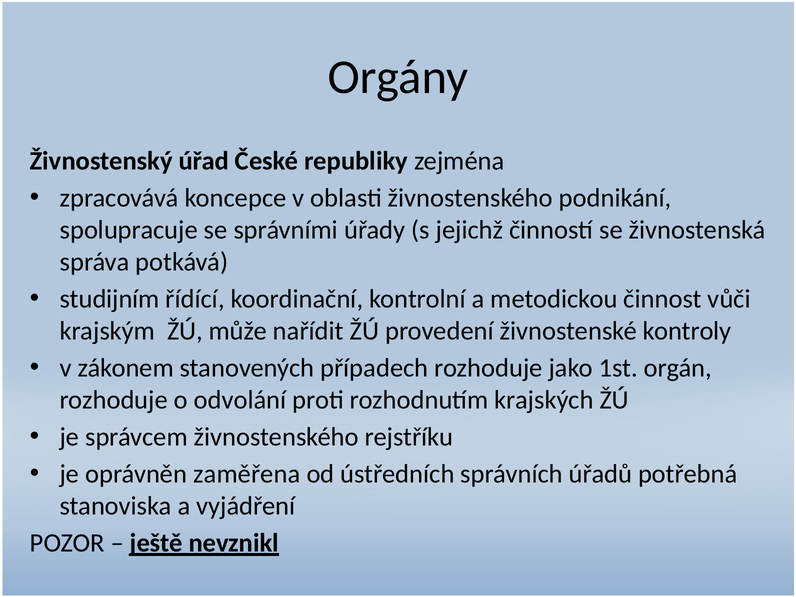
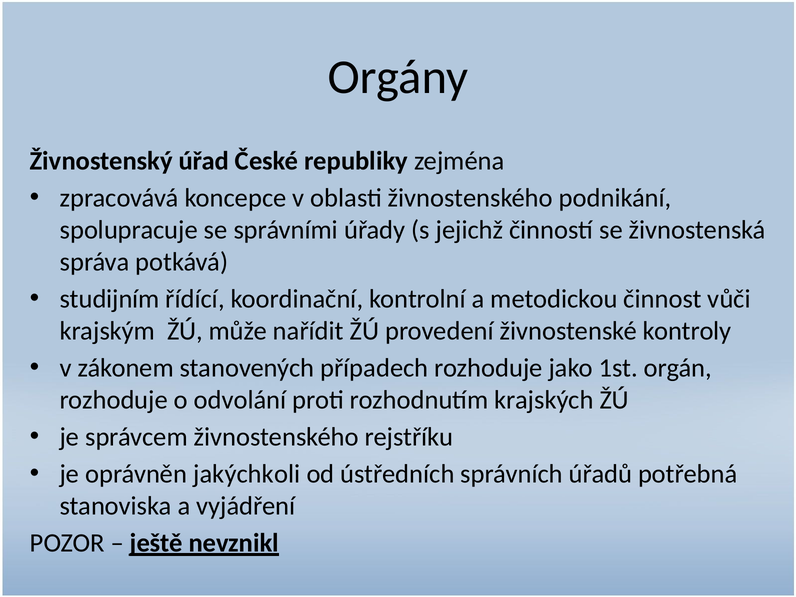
zaměřena: zaměřena -> jakýchkoli (247, 474)
